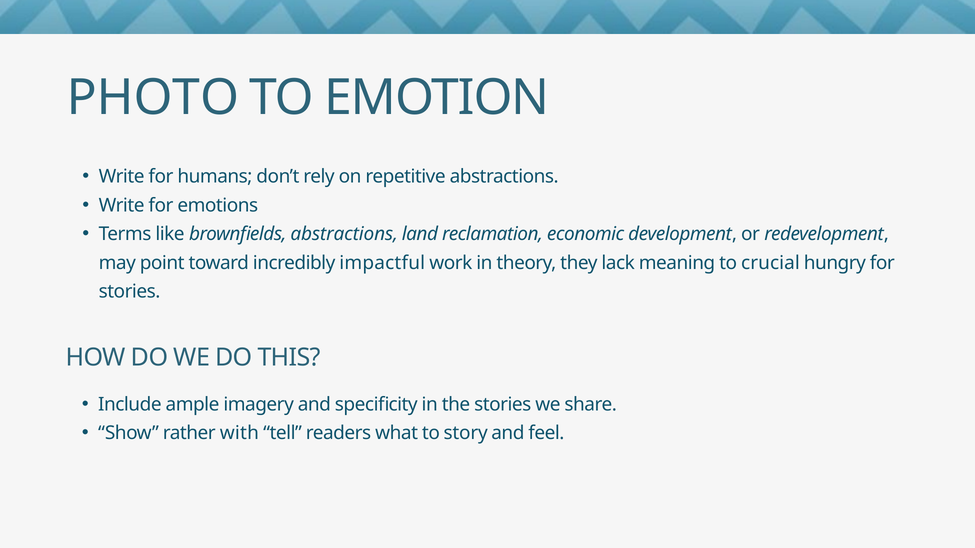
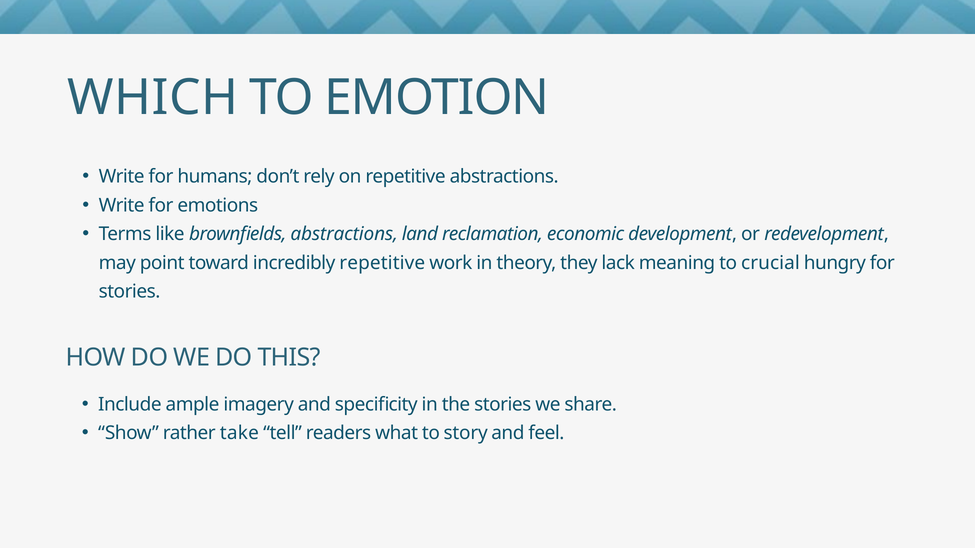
PHOTO: PHOTO -> WHICH (153, 98)
incredibly impactful: impactful -> repetitive (382, 263)
with: with -> take (239, 433)
